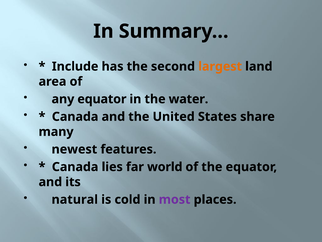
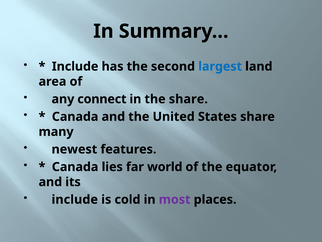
largest colour: orange -> blue (220, 66)
any equator: equator -> connect (102, 99)
the water: water -> share (188, 99)
natural: natural -> include (75, 199)
